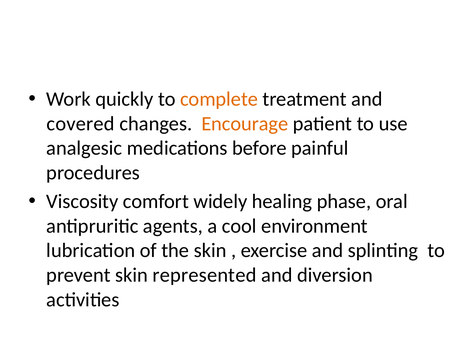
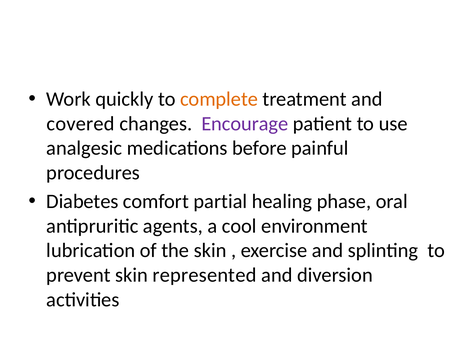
Encourage colour: orange -> purple (245, 124)
Viscosity: Viscosity -> Diabetes (82, 202)
widely: widely -> partial (220, 202)
